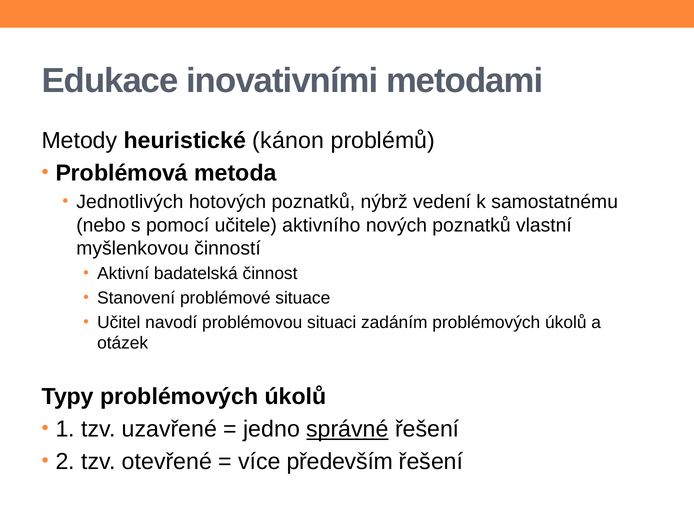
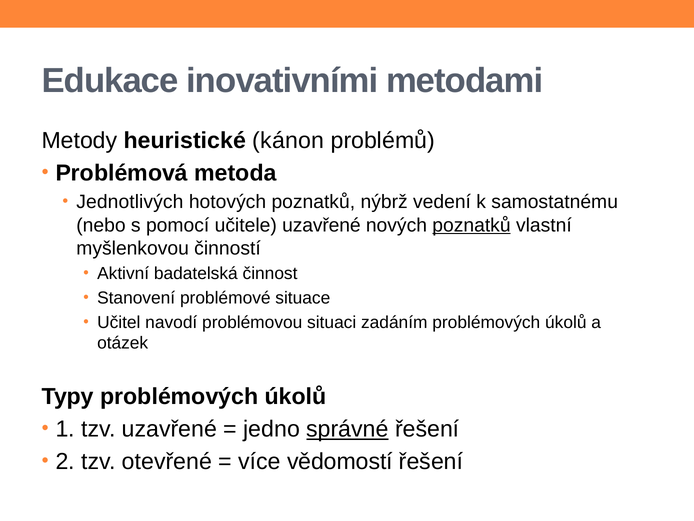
učitele aktivního: aktivního -> uzavřené (321, 225)
poznatků underline: none -> present (471, 225)
především: především -> vědomostí (340, 461)
